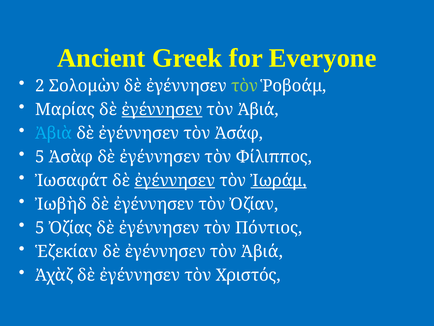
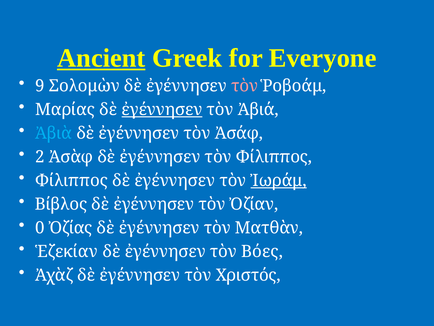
Ancient underline: none -> present (101, 58)
2: 2 -> 9 (40, 86)
τὸν colour: light green -> pink (245, 86)
5: 5 -> 2 (40, 157)
Ἰωσαφάτ: Ἰωσαφάτ -> Φίλιππος (71, 180)
ἐγέννησεν underline: present -> none (175, 180)
Ἰωβὴδ: Ἰωβὴδ -> Βίβλος (61, 204)
5: 5 -> 0 (40, 228)
Πόντιος: Πόντιος -> Ματθὰν (269, 228)
Ἀβιά: Ἀβιά -> Βόες (262, 251)
